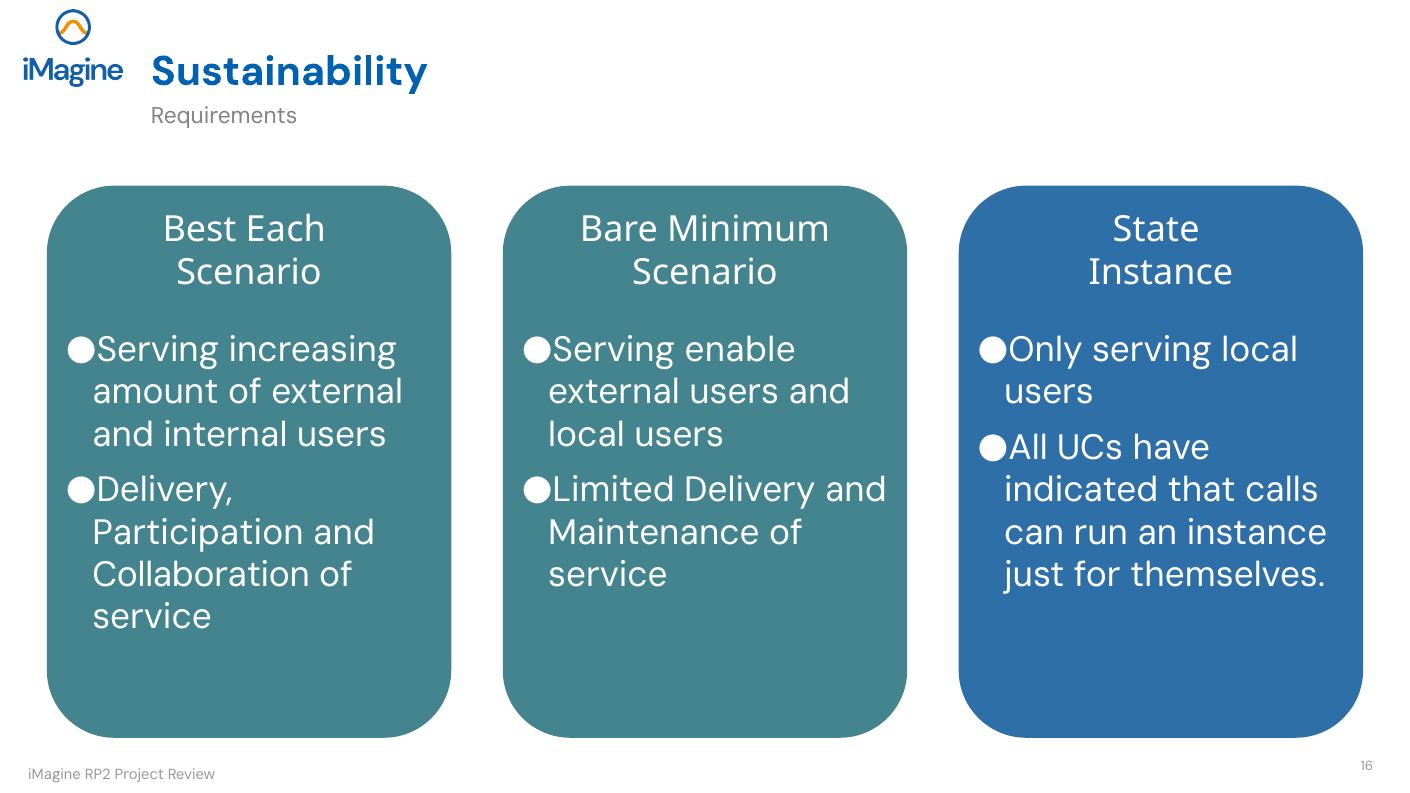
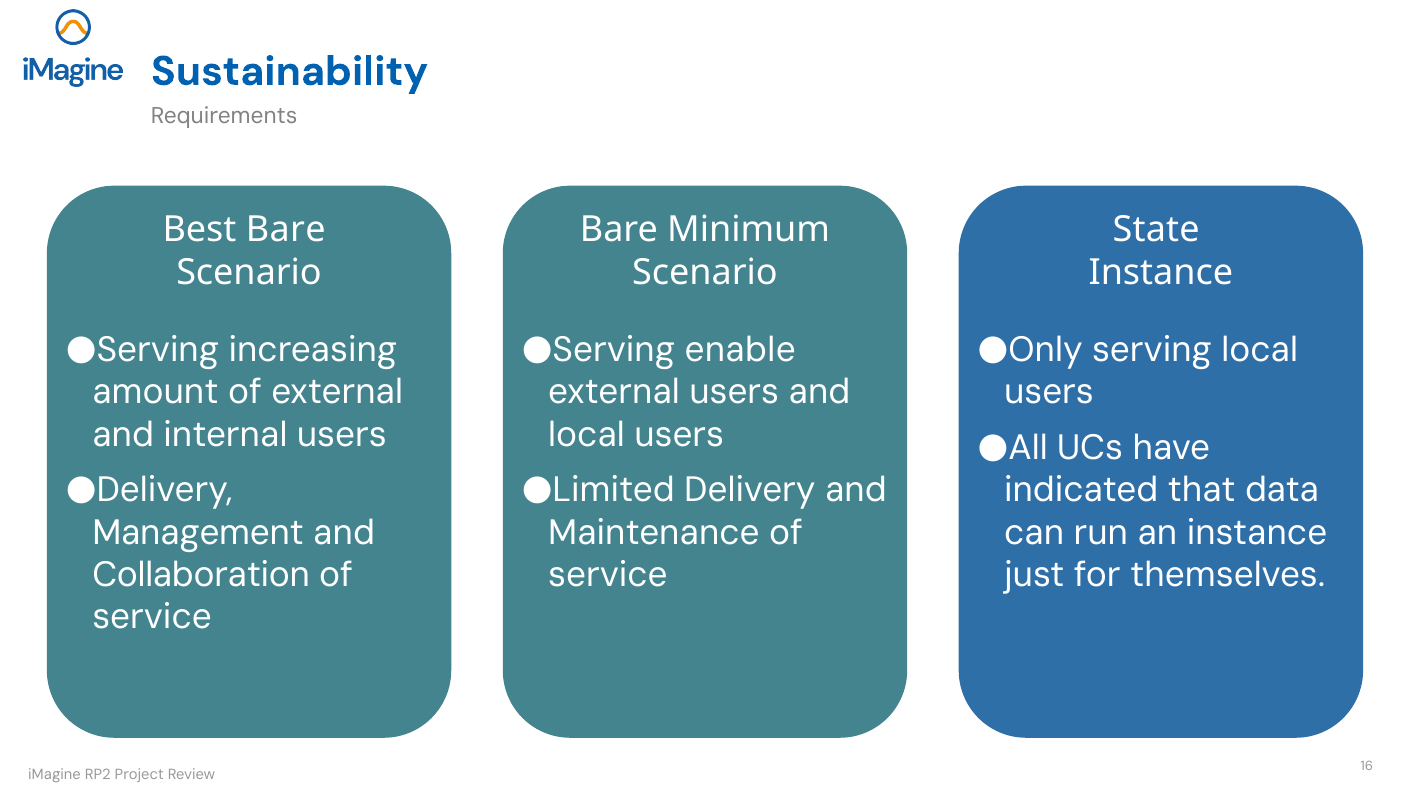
Best Each: Each -> Bare (286, 229)
calls: calls -> data (1282, 490)
Participation: Participation -> Management (198, 533)
